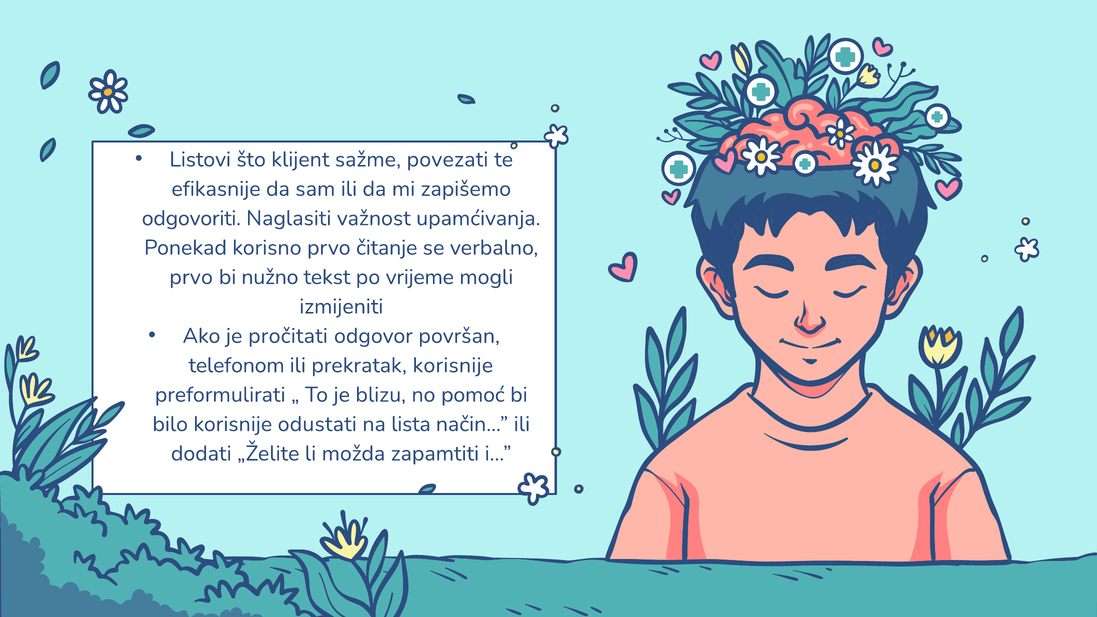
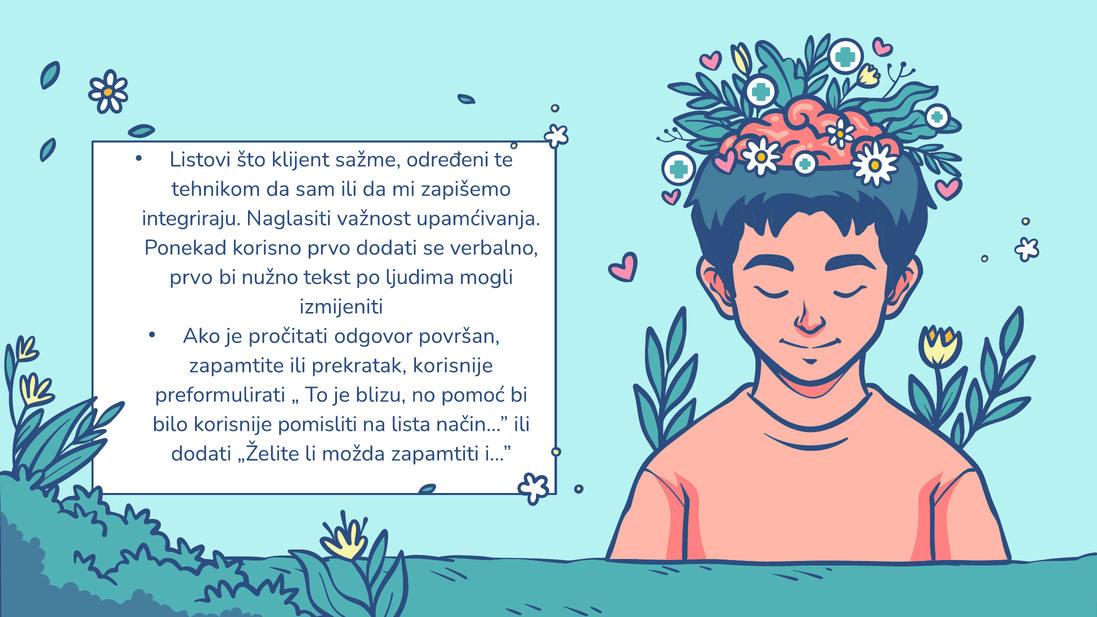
povezati: povezati -> određeni (448, 159)
efikasnije: efikasnije -> tehnikom (216, 189)
odgovoriti: odgovoriti -> integriraju (191, 218)
prvo čitanje: čitanje -> dodati (387, 248)
vrijeme: vrijeme -> ljudima (420, 277)
telefonom: telefonom -> zapamtite (236, 365)
odustati: odustati -> pomisliti (317, 424)
